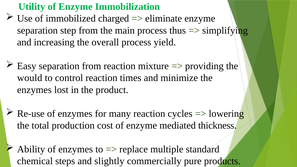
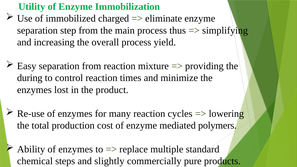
would: would -> during (30, 78)
thickness: thickness -> polymers (217, 125)
